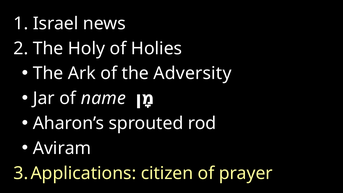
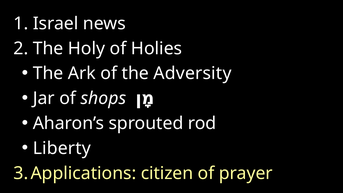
name: name -> shops (103, 98)
Aviram: Aviram -> Liberty (62, 148)
